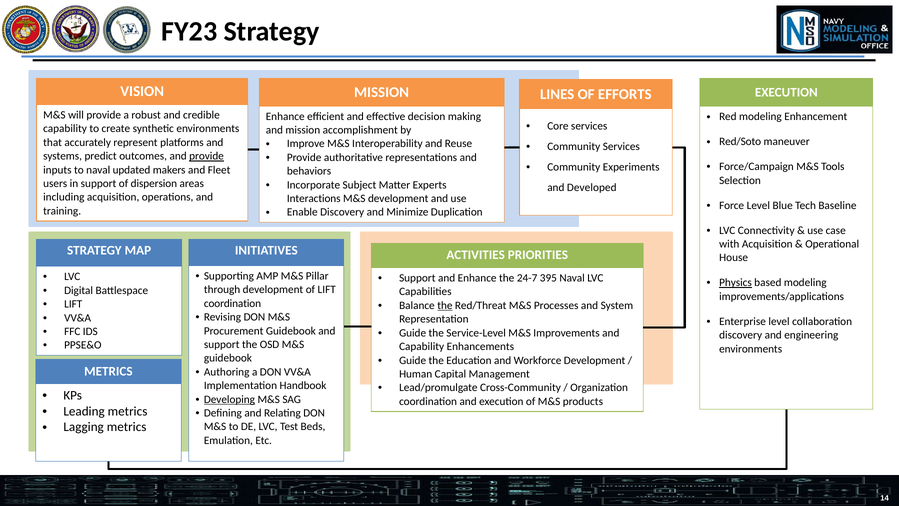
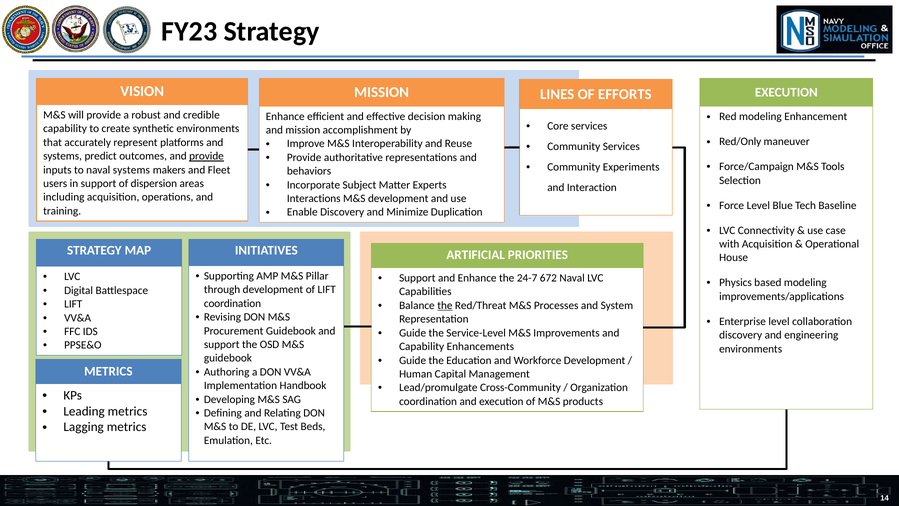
Red/Soto: Red/Soto -> Red/Only (740, 142)
naval updated: updated -> systems (131, 170)
Developed: Developed -> Interaction (592, 188)
ACTIVITIES: ACTIVITIES -> ARTIFICIAL (476, 255)
395: 395 -> 672 (548, 278)
Physics underline: present -> none (736, 283)
Developing underline: present -> none (229, 399)
